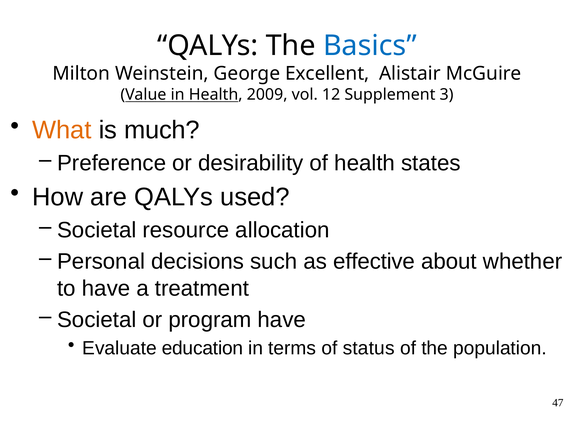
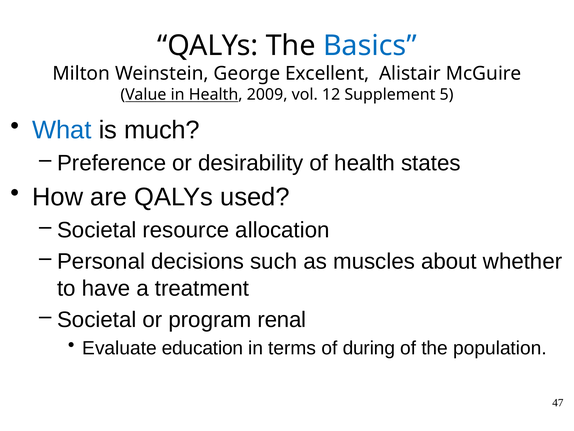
3: 3 -> 5 (447, 94)
What colour: orange -> blue (62, 130)
effective: effective -> muscles (374, 261)
program have: have -> renal (282, 319)
status: status -> during (369, 348)
